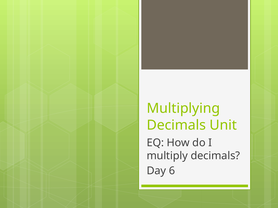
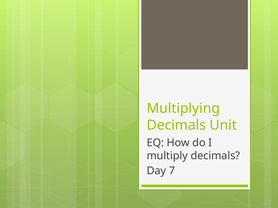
6: 6 -> 7 (172, 171)
